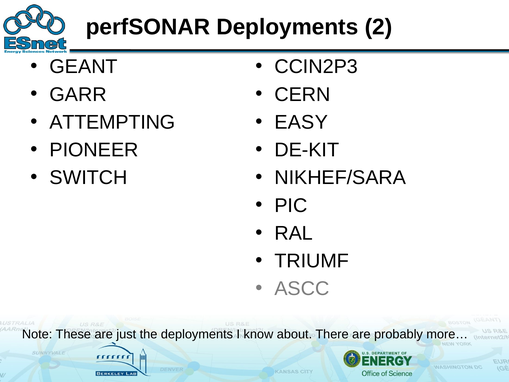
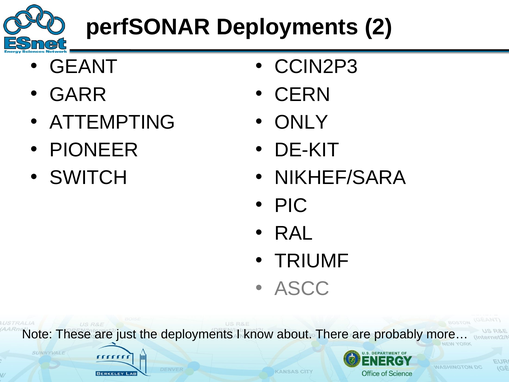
EASY: EASY -> ONLY (301, 122)
